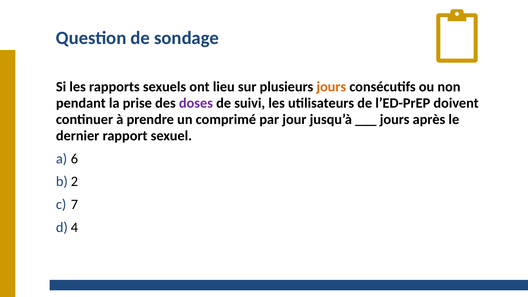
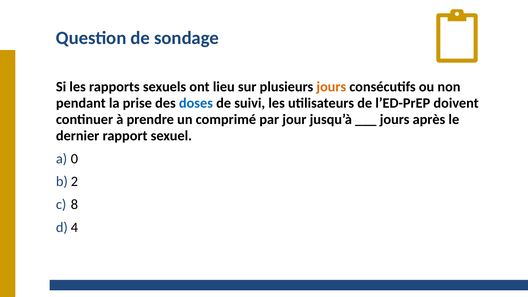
doses colour: purple -> blue (196, 103)
6: 6 -> 0 (74, 159)
7: 7 -> 8 (74, 204)
